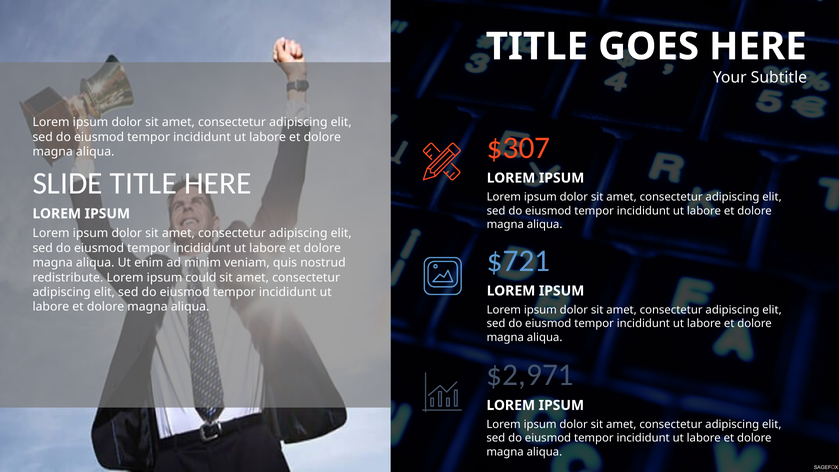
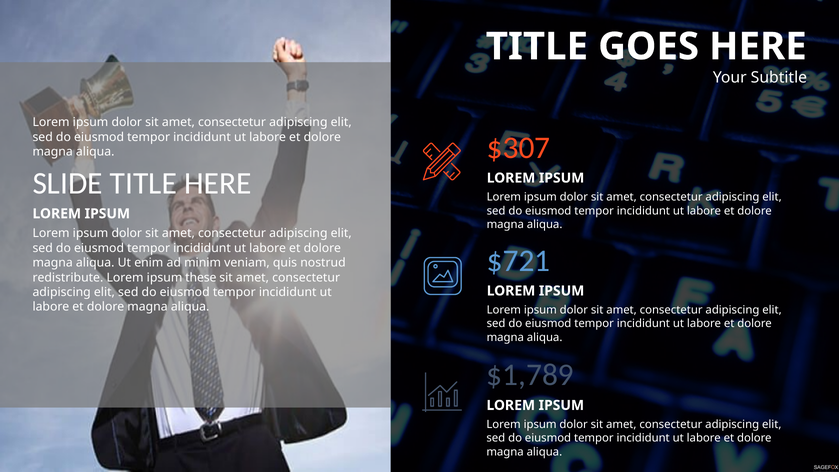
could: could -> these (201, 277)
$2,971: $2,971 -> $1,789 (530, 375)
